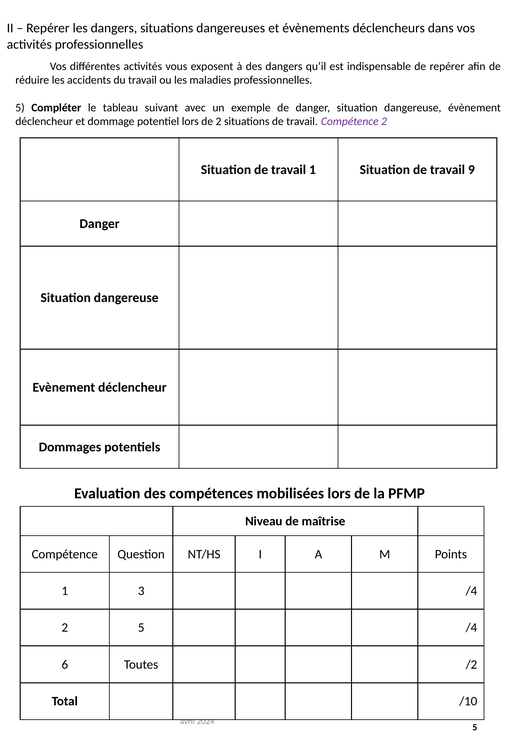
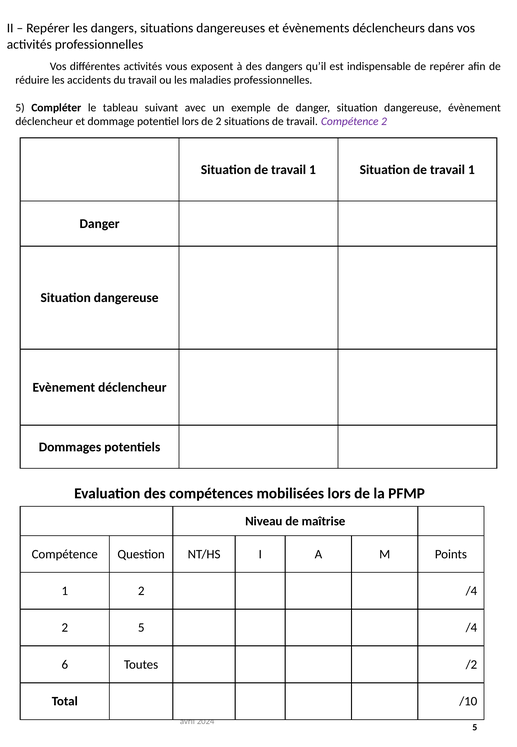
9: 9 -> 1 (471, 170)
1 3: 3 -> 2 (141, 591)
